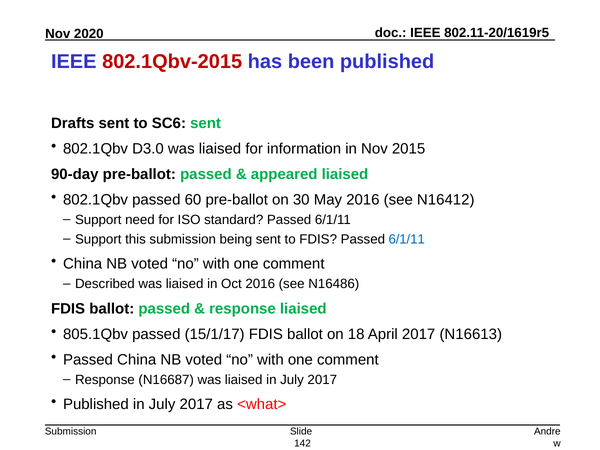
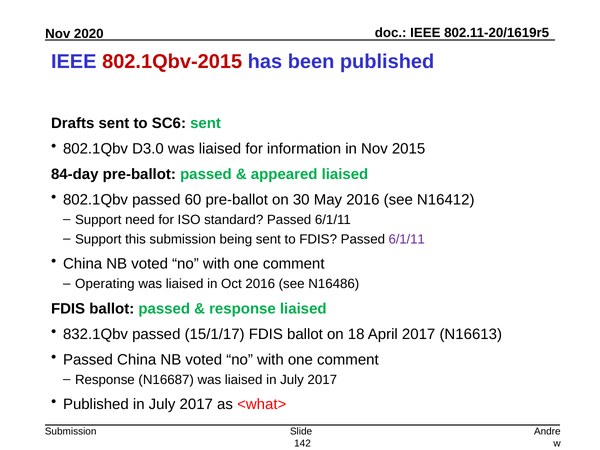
90-day: 90-day -> 84-day (75, 174)
6/1/11 colour: blue -> purple (407, 239)
Described: Described -> Operating (105, 284)
805.1Qbv: 805.1Qbv -> 832.1Qbv (96, 334)
